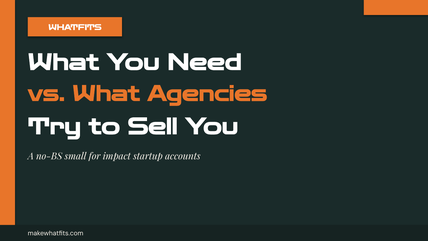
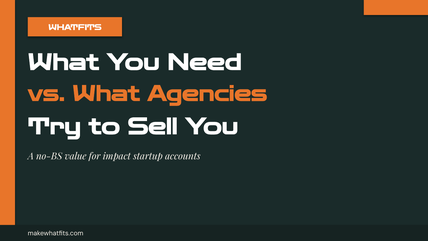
small: small -> value (76, 156)
